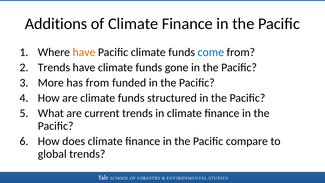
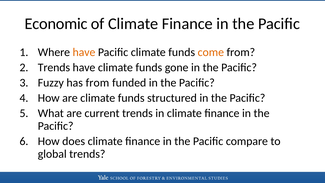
Additions: Additions -> Economic (56, 24)
come colour: blue -> orange (211, 52)
More: More -> Fuzzy (51, 83)
